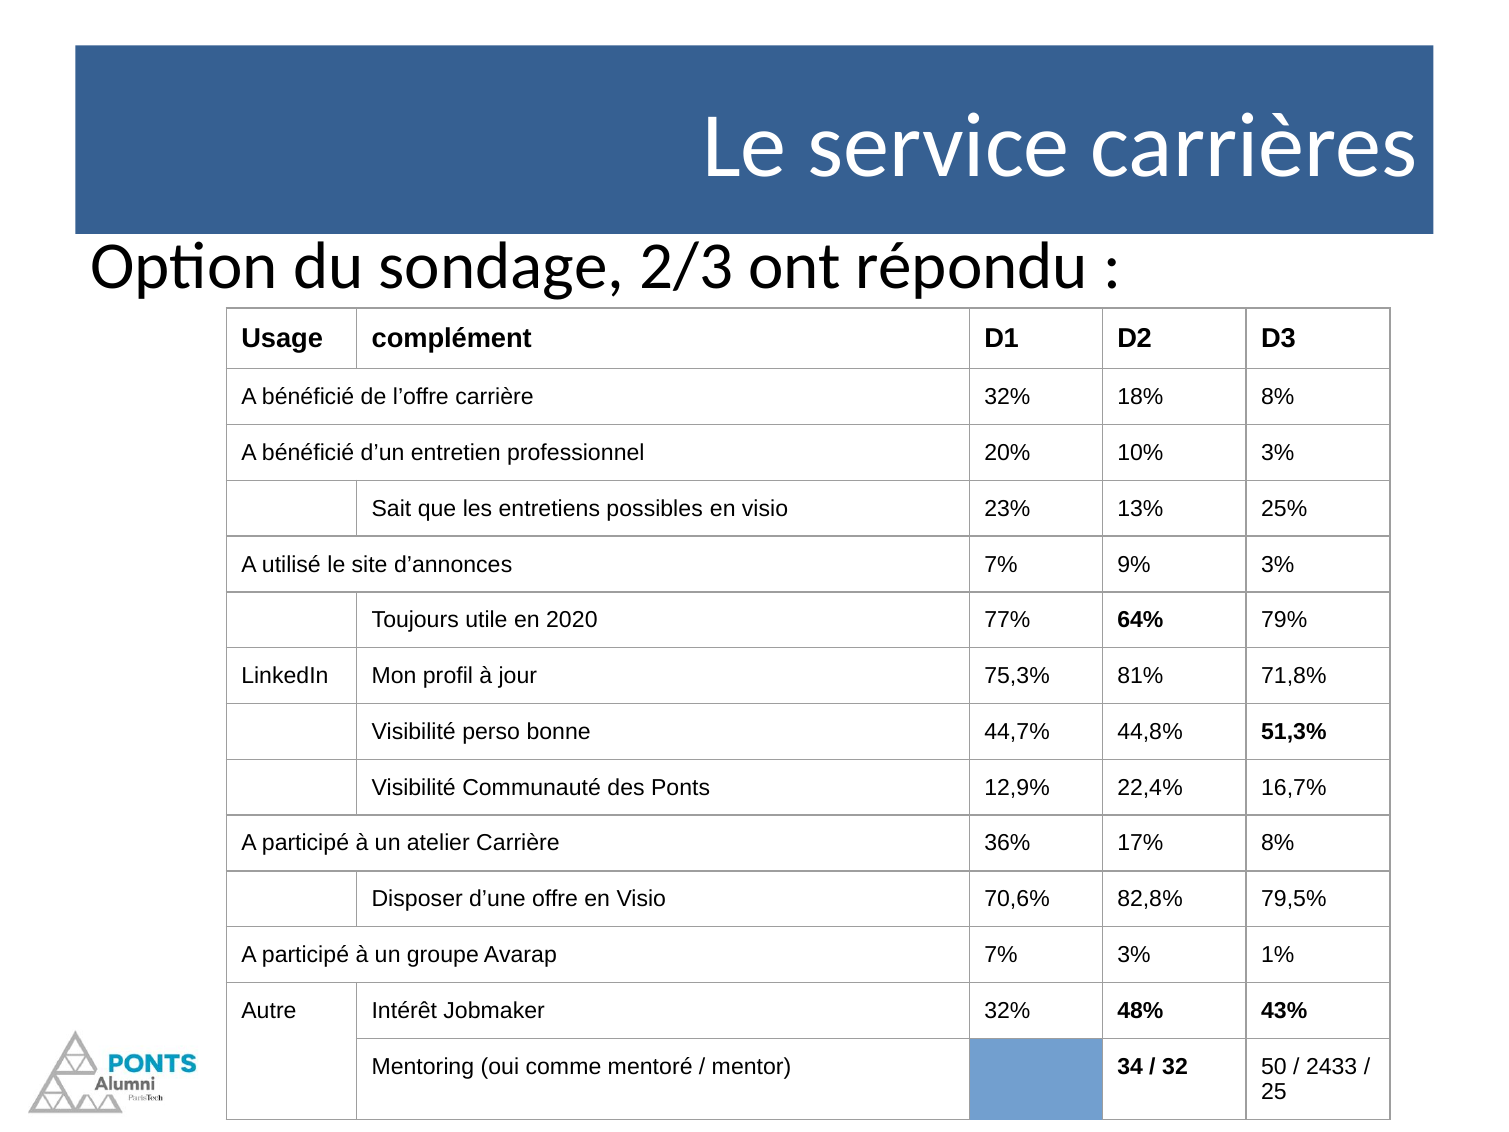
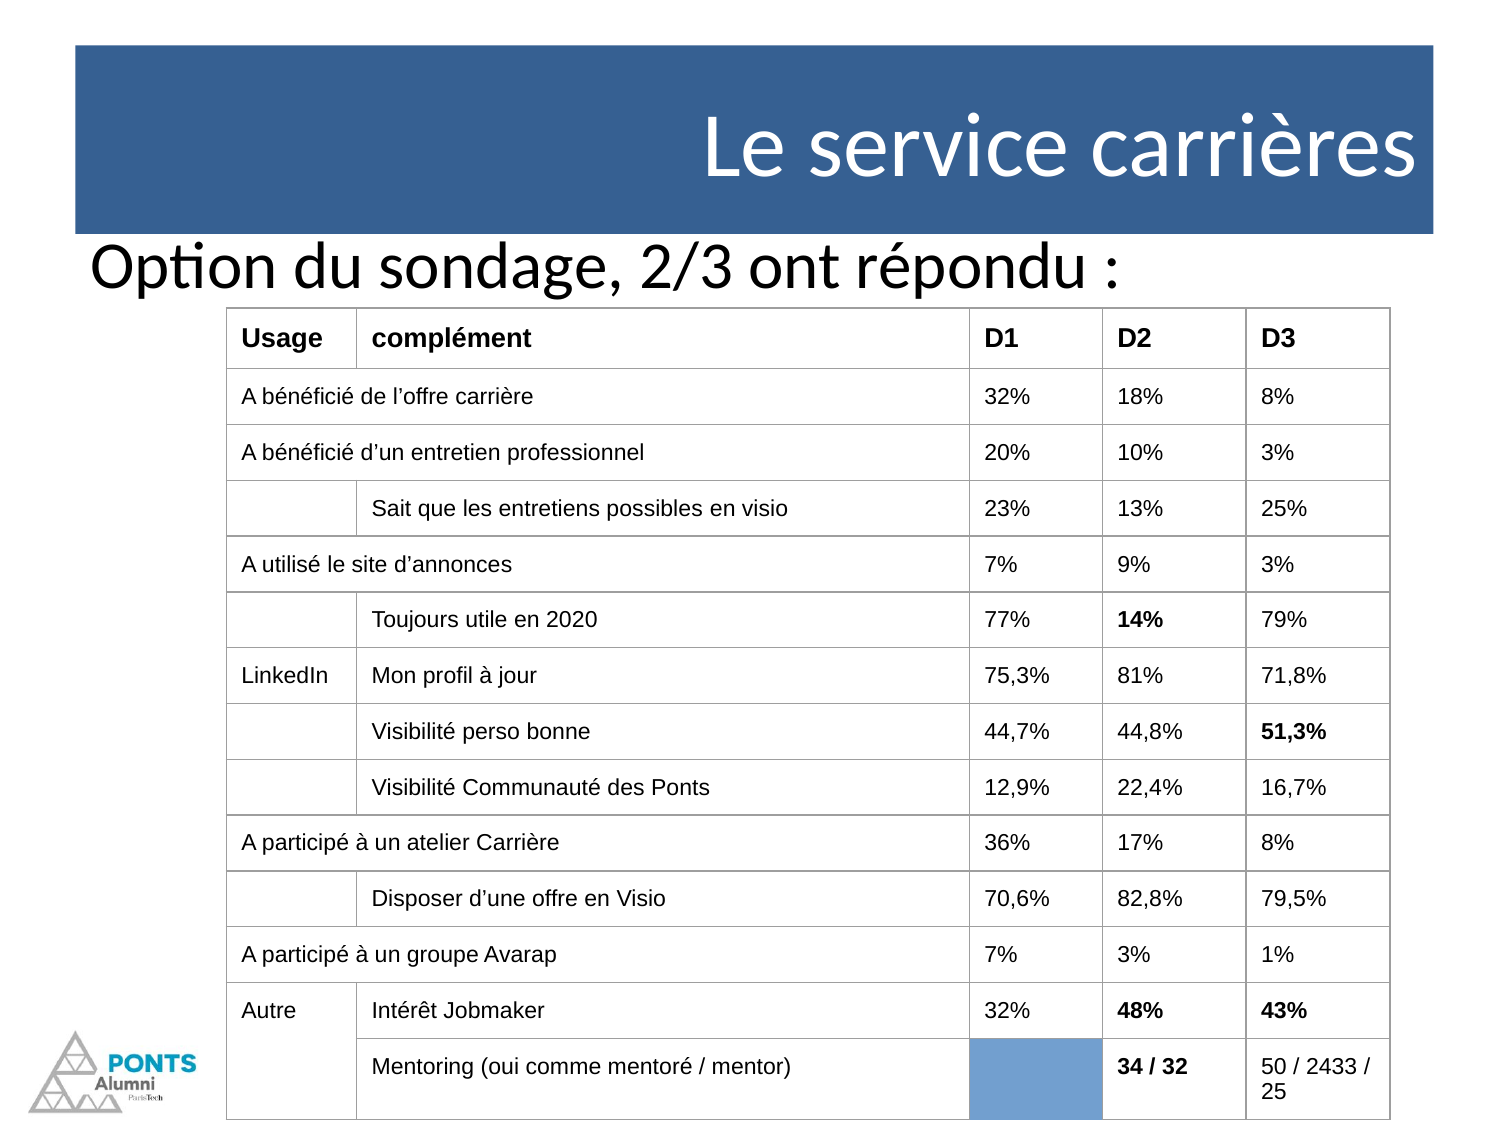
64%: 64% -> 14% (1140, 620)
